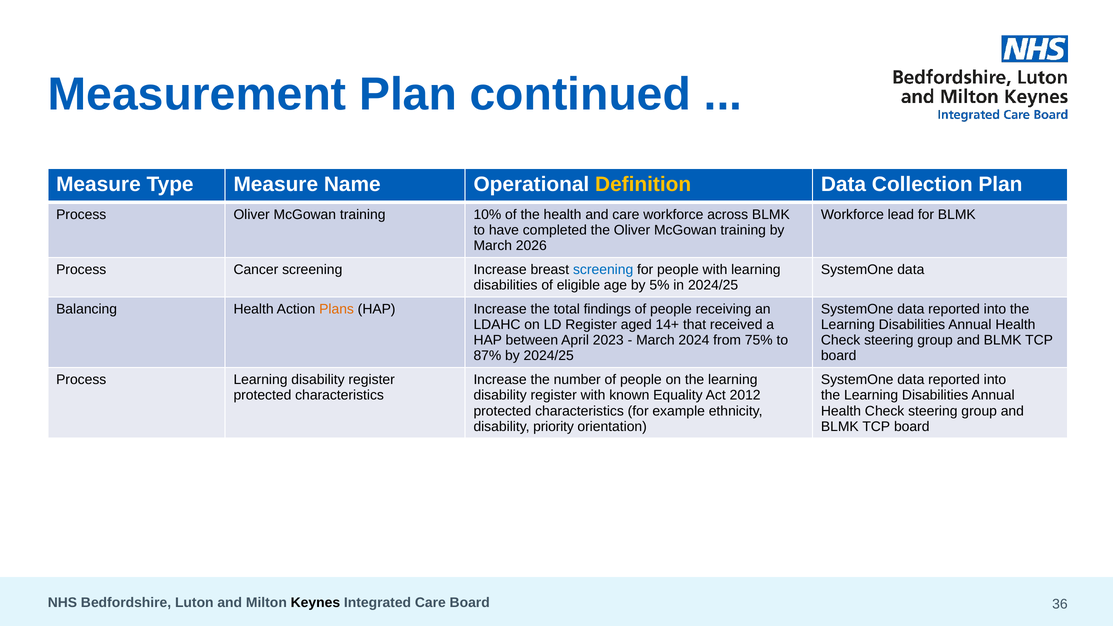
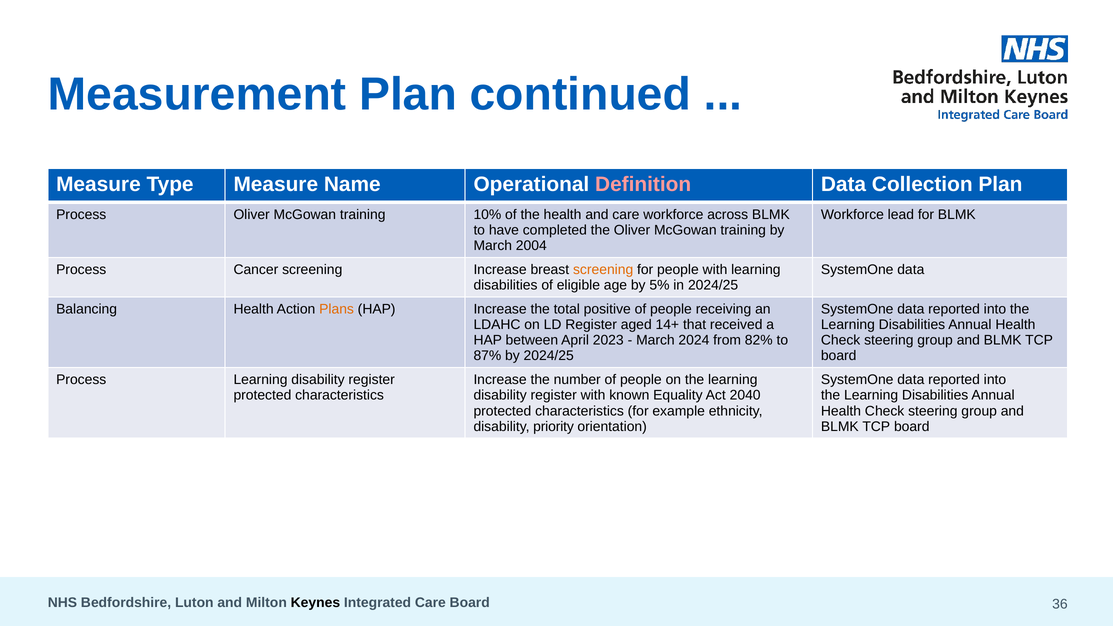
Definition colour: yellow -> pink (643, 185)
2026: 2026 -> 2004 (531, 246)
screening colour: blue -> orange (603, 270)
findings: findings -> positive (607, 309)
75%: 75% -> 82% (759, 340)
2012: 2012 -> 2040 (745, 395)
